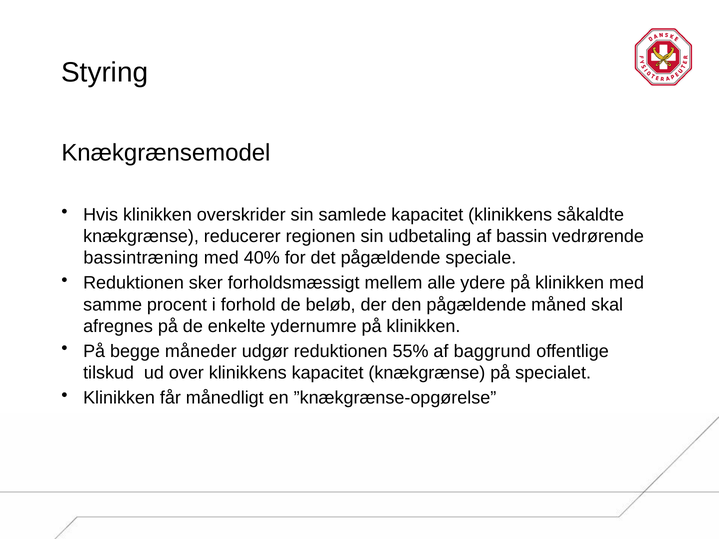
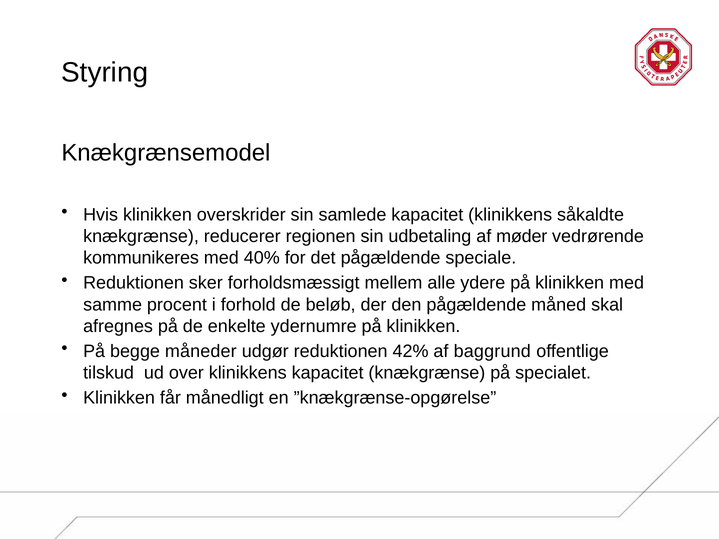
bassin: bassin -> møder (522, 236)
bassintræning: bassintræning -> kommunikeres (141, 258)
55%: 55% -> 42% (411, 351)
